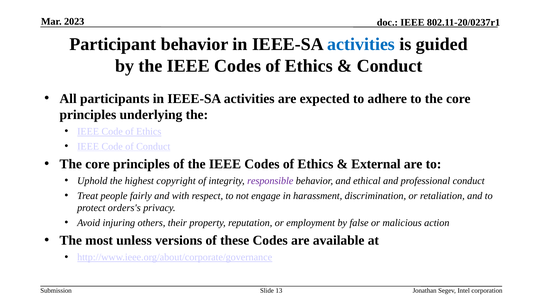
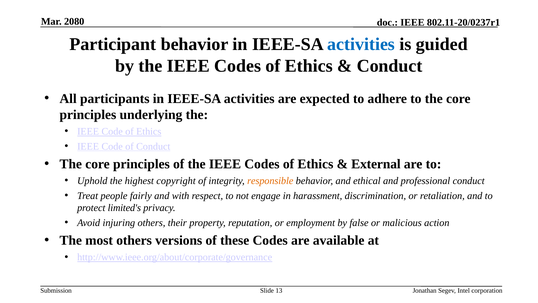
2023: 2023 -> 2080 (74, 21)
responsible colour: purple -> orange (270, 181)
orders's: orders's -> limited's (124, 208)
most unless: unless -> others (134, 240)
